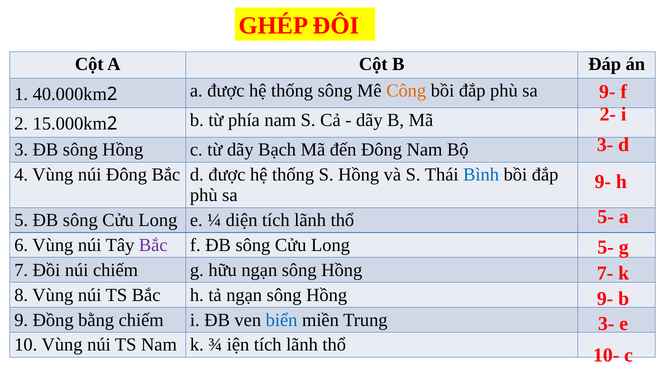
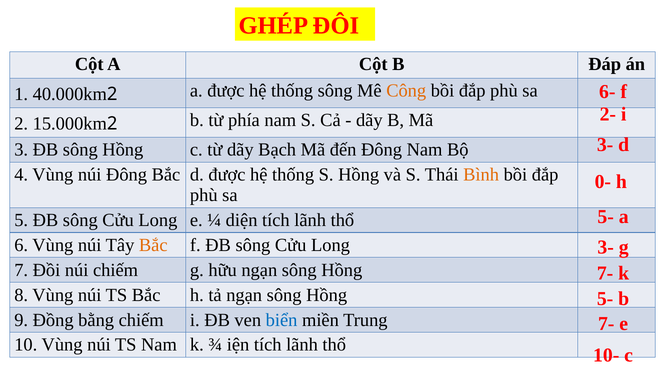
9-: 9- -> 6- (607, 92)
Bình colour: blue -> orange (481, 174)
9-: 9- -> 0- (603, 182)
Bắc colour: purple -> orange (153, 245)
5-: 5- -> 3- (606, 247)
9-: 9- -> 5- (605, 298)
3-: 3- -> 7- (606, 323)
